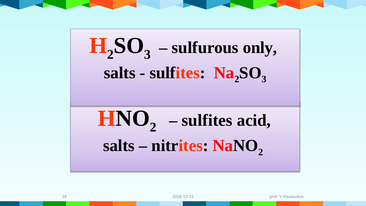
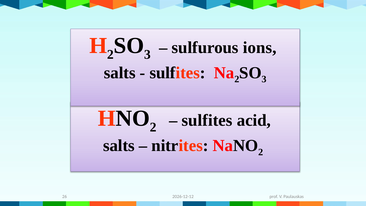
only: only -> ions (260, 48)
